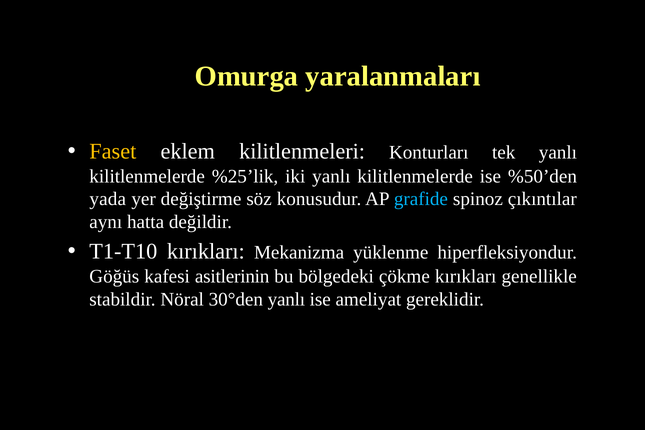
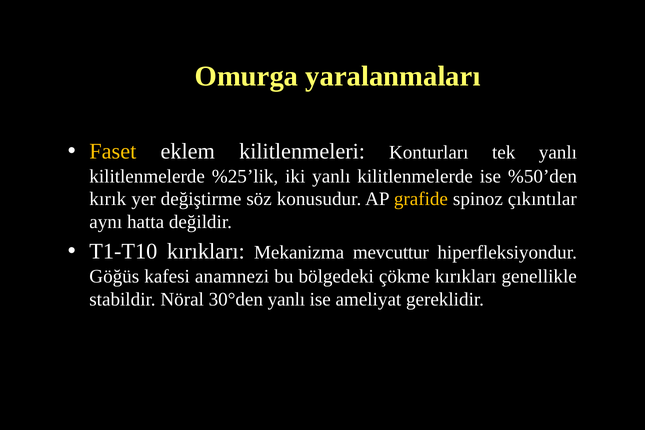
yada: yada -> kırık (108, 199)
grafide colour: light blue -> yellow (421, 199)
yüklenme: yüklenme -> mevcuttur (391, 253)
asitlerinin: asitlerinin -> anamnezi (232, 276)
